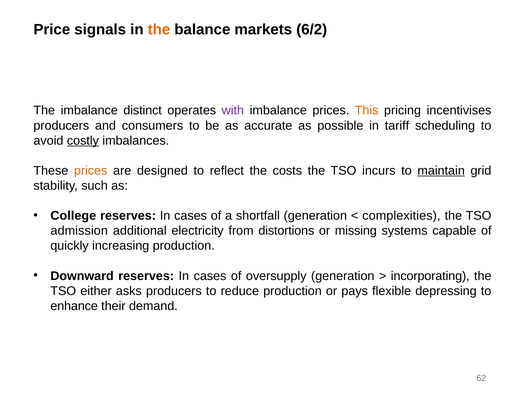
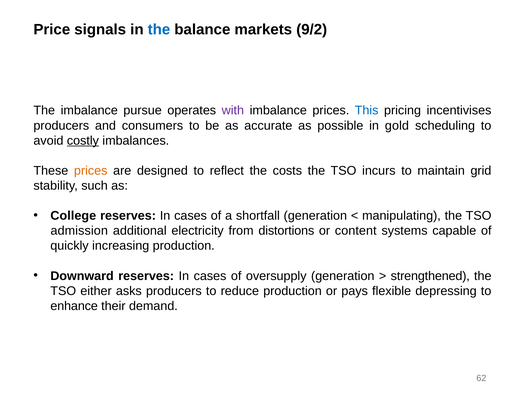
the colour: orange -> blue (159, 30)
6/2: 6/2 -> 9/2 (312, 30)
distinct: distinct -> pursue (143, 110)
This colour: orange -> blue (367, 110)
tariff: tariff -> gold (397, 126)
maintain underline: present -> none (441, 171)
complexities: complexities -> manipulating (401, 216)
missing: missing -> content (356, 231)
incorporating: incorporating -> strengthened (430, 276)
